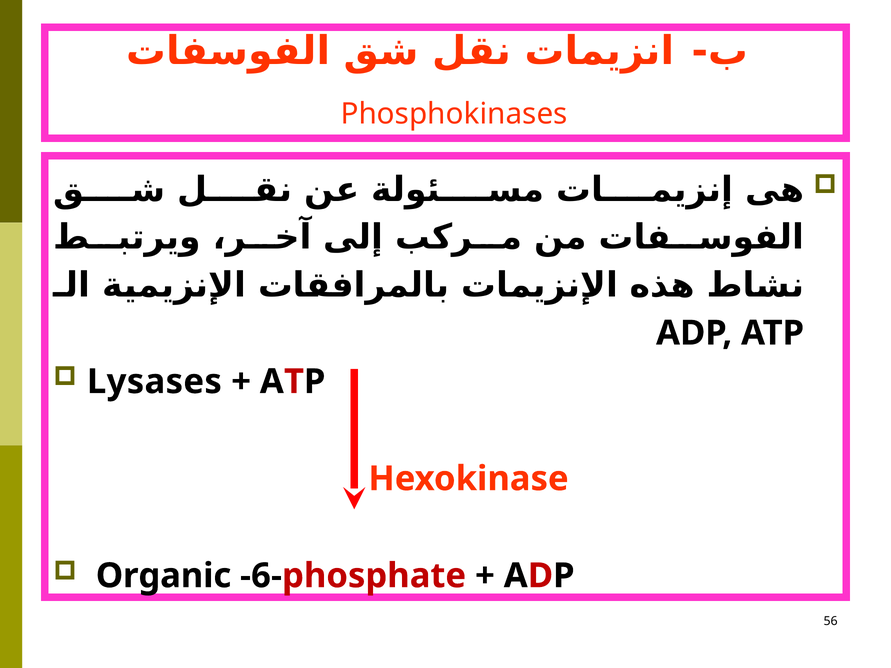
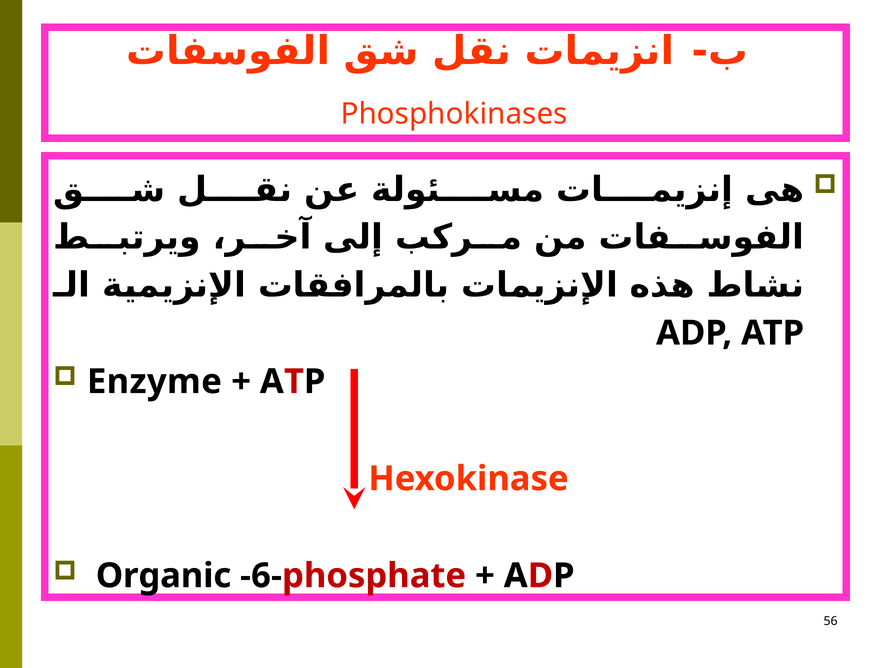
Lysases: Lysases -> Enzyme (154, 382)
